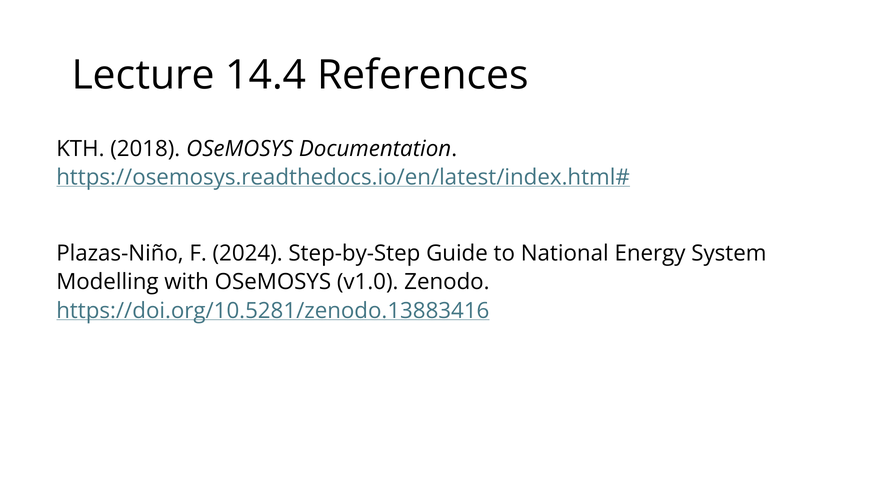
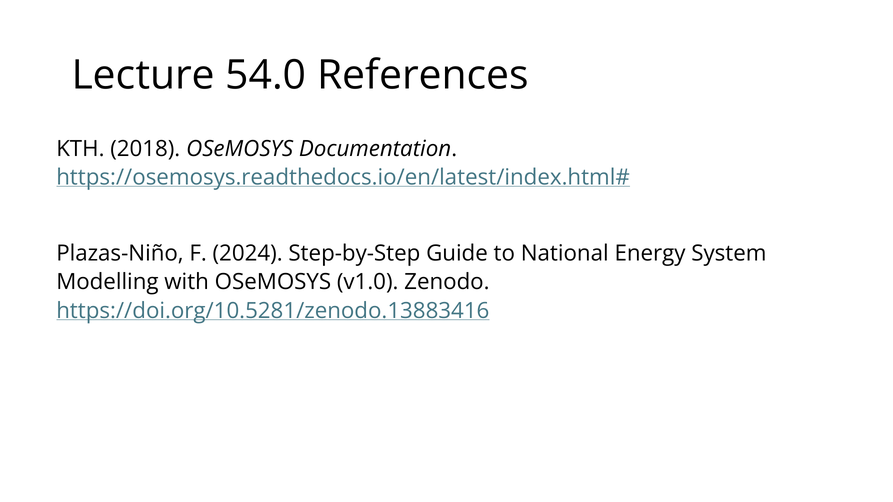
14.4: 14.4 -> 54.0 (266, 75)
